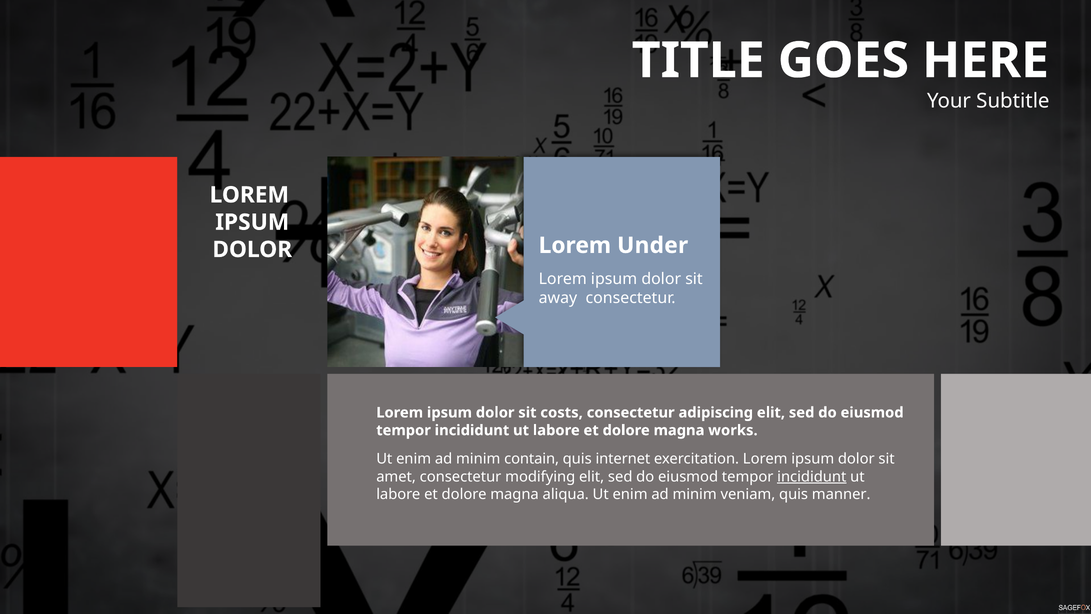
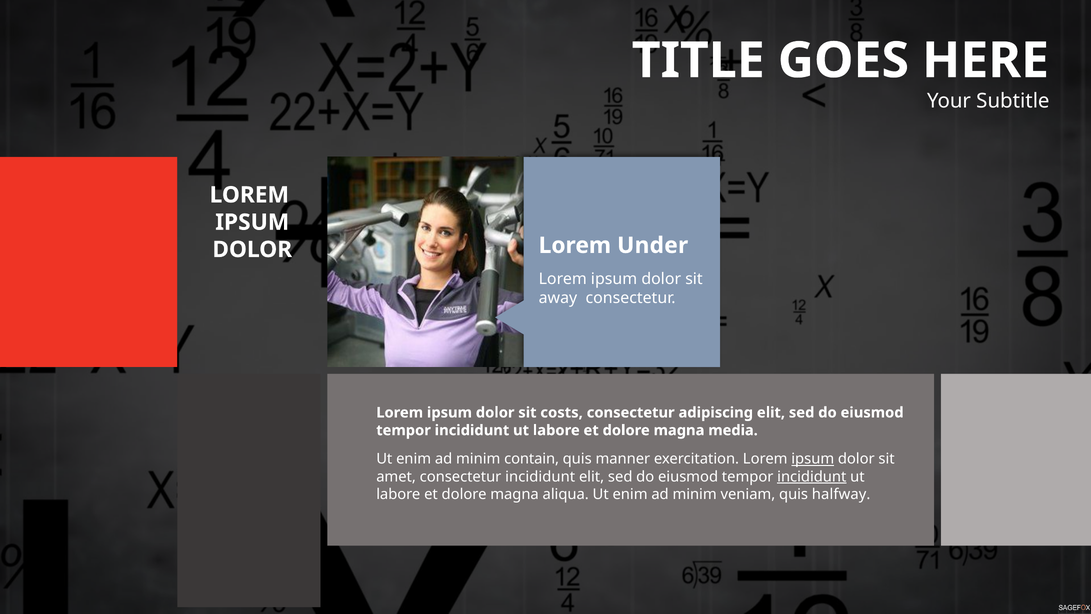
works: works -> media (733, 430)
internet: internet -> manner (623, 459)
ipsum underline: none -> present (813, 459)
consectetur modifying: modifying -> incididunt (540, 477)
manner: manner -> halfway (841, 494)
